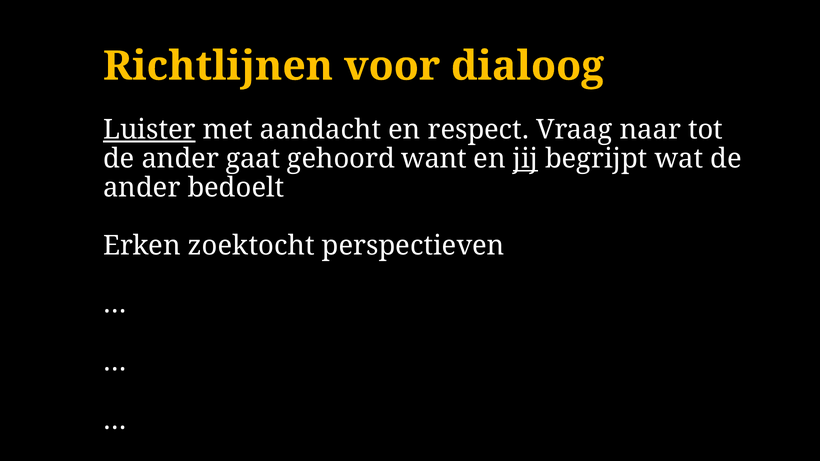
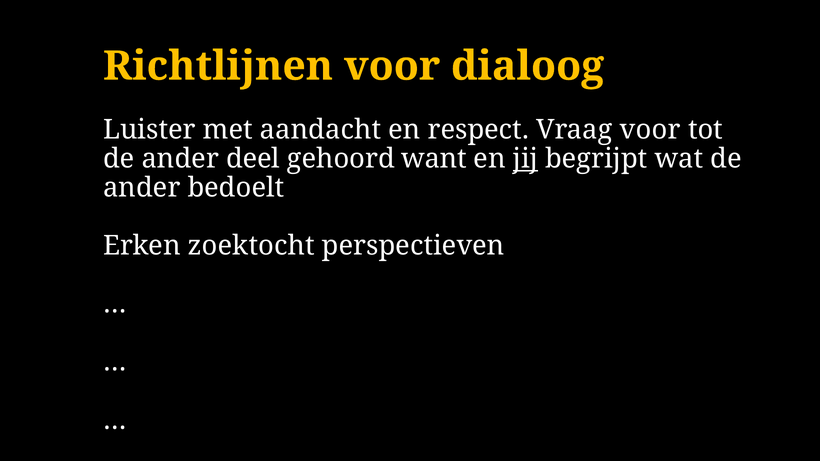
Luister underline: present -> none (149, 130)
Vraag naar: naar -> voor (650, 130)
gaat: gaat -> deel (253, 159)
